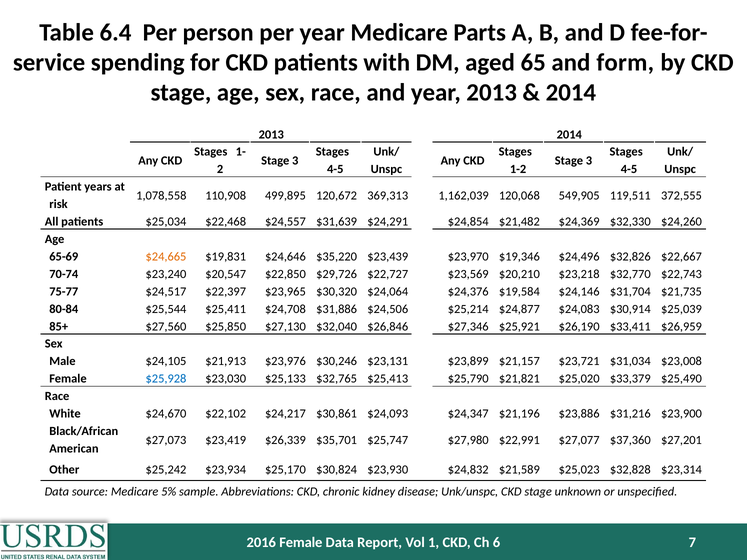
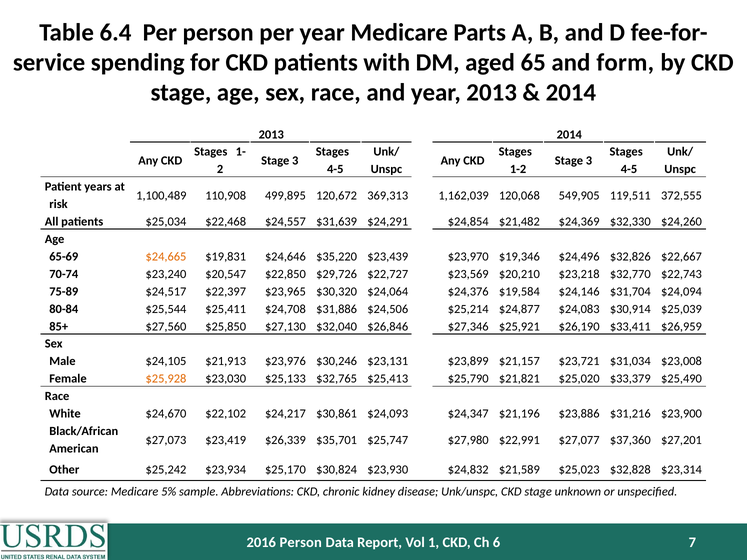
1,078,558: 1,078,558 -> 1,100,489 (161, 196)
75-77: 75-77 -> 75-89 (64, 292)
$21,735: $21,735 -> $24,094 (681, 292)
$25,928 colour: blue -> orange (166, 379)
2016 Female: Female -> Person (301, 543)
